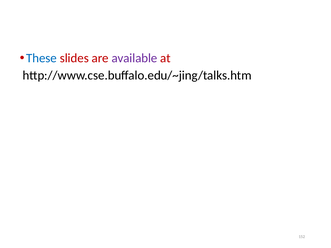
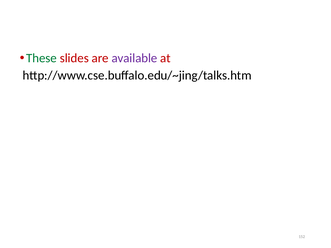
These colour: blue -> green (41, 58)
